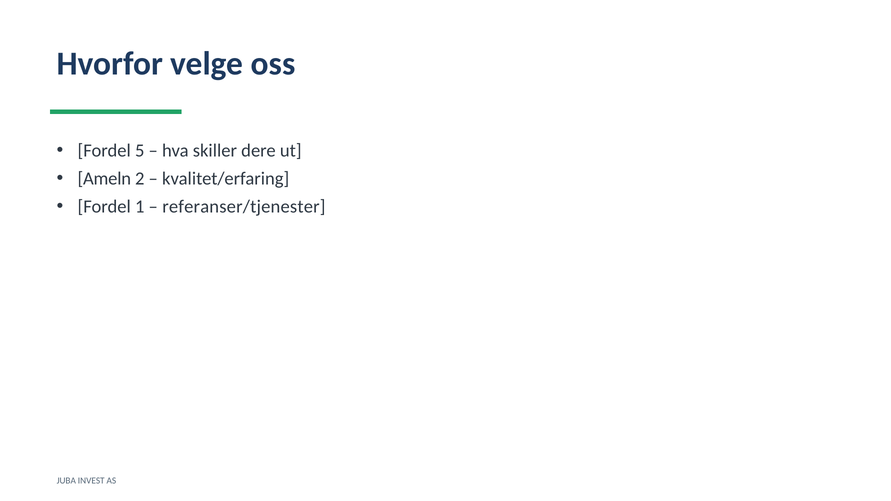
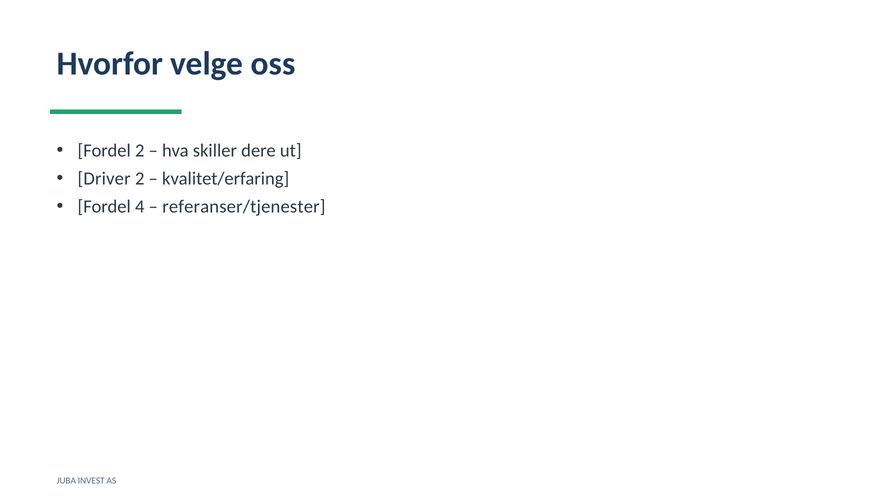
Fordel 5: 5 -> 2 (140, 151)
Ameln: Ameln -> Driver (104, 179)
1: 1 -> 4 (140, 207)
